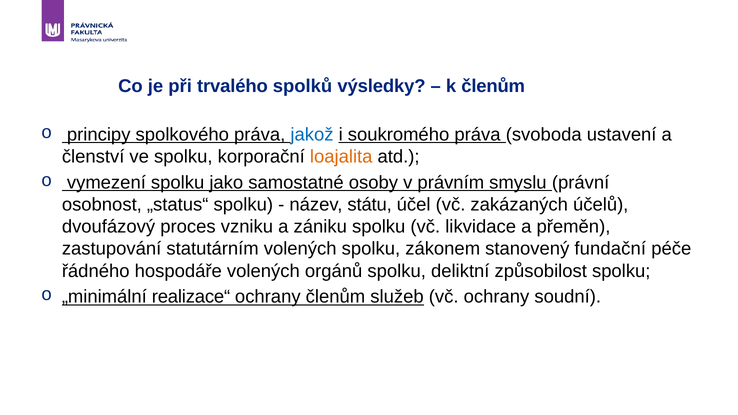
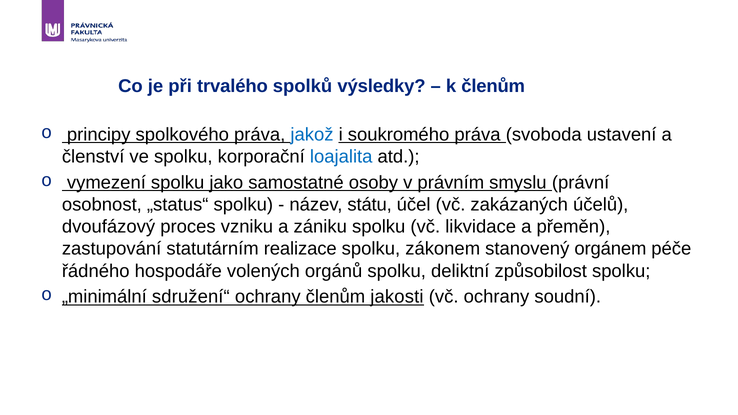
loajalita colour: orange -> blue (341, 157)
statutárním volených: volených -> realizace (300, 249)
fundační: fundační -> orgánem (610, 249)
realizace“: realizace“ -> sdružení“ (191, 297)
služeb: služeb -> jakosti (397, 297)
